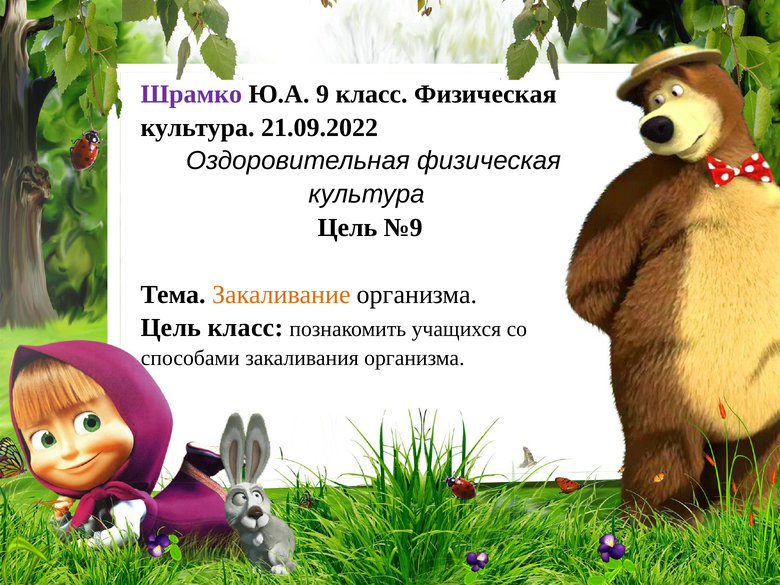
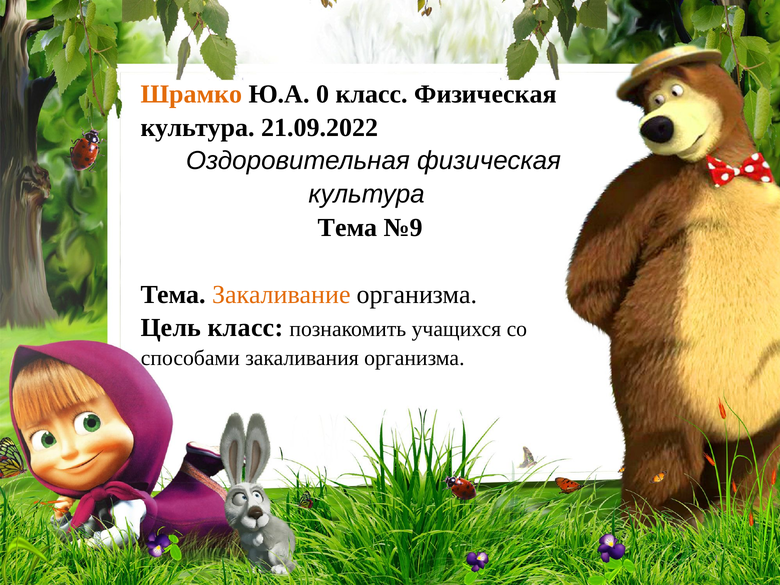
Шрамко colour: purple -> orange (192, 94)
9: 9 -> 0 (323, 94)
Цель: Цель -> Тема (347, 228)
